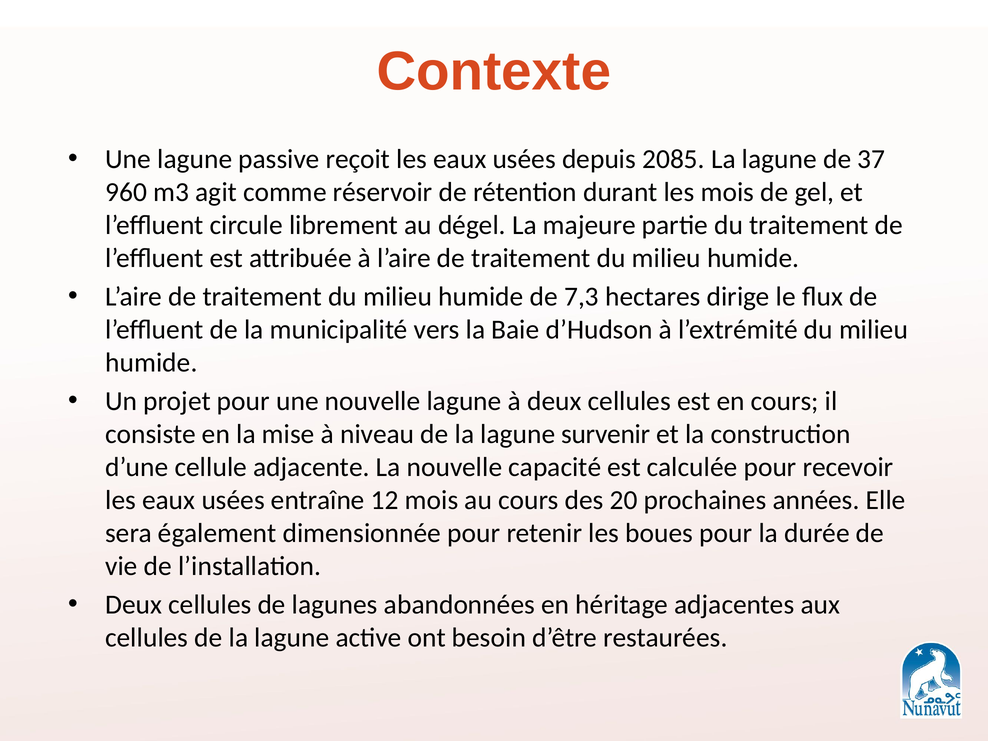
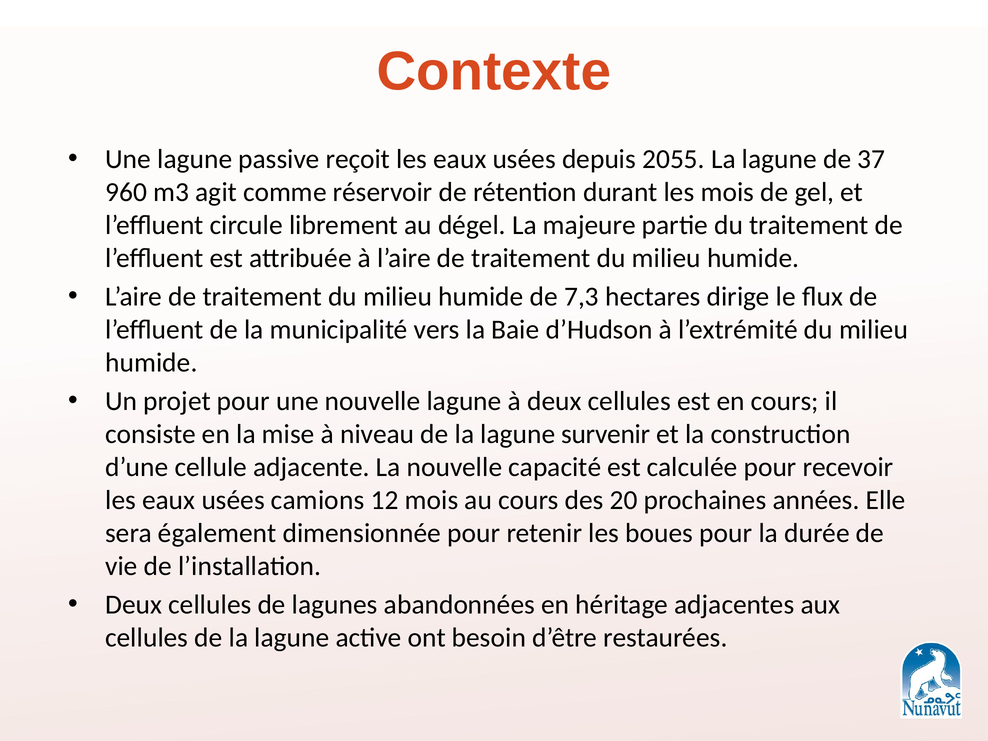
2085: 2085 -> 2055 (674, 159)
entraîne: entraîne -> camions (318, 500)
